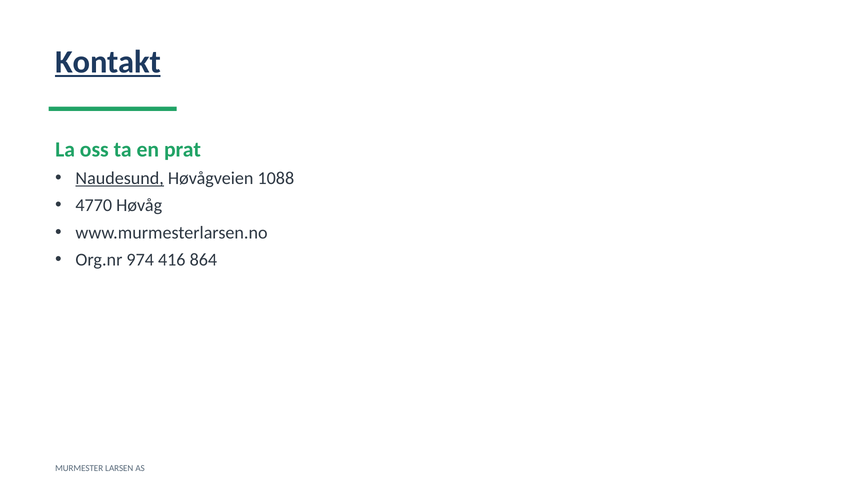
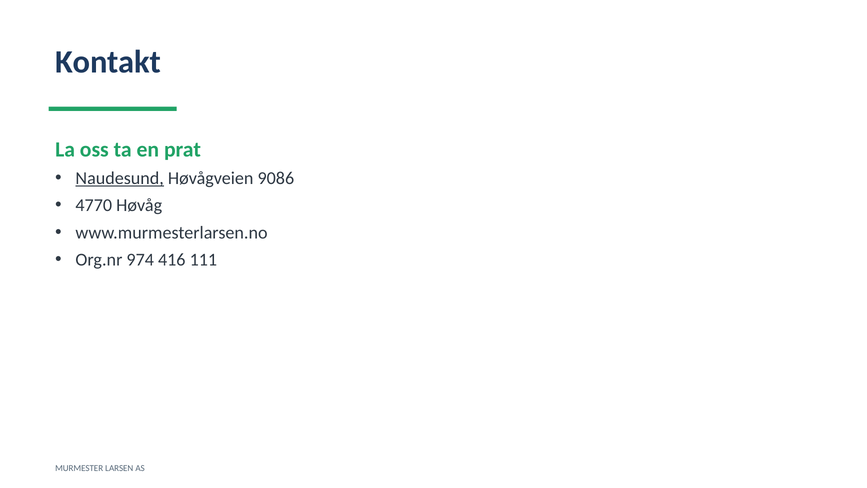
Kontakt underline: present -> none (108, 62)
1088: 1088 -> 9086 (276, 178)
864: 864 -> 111 (203, 260)
